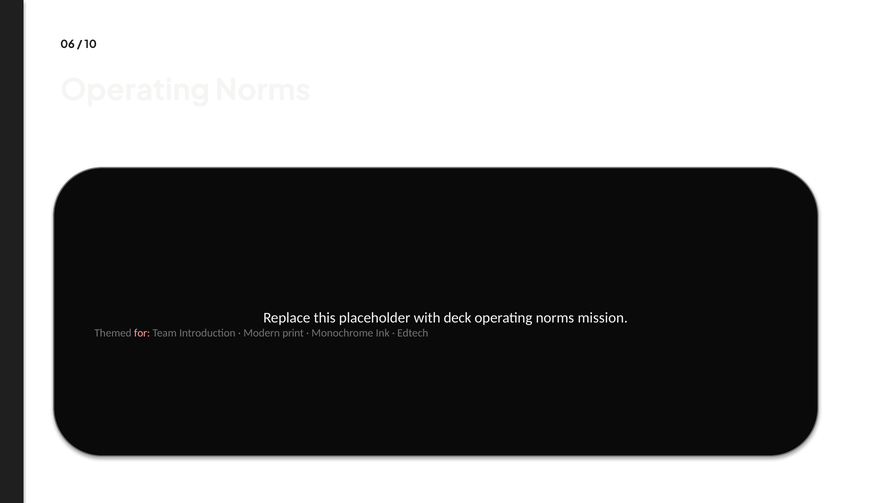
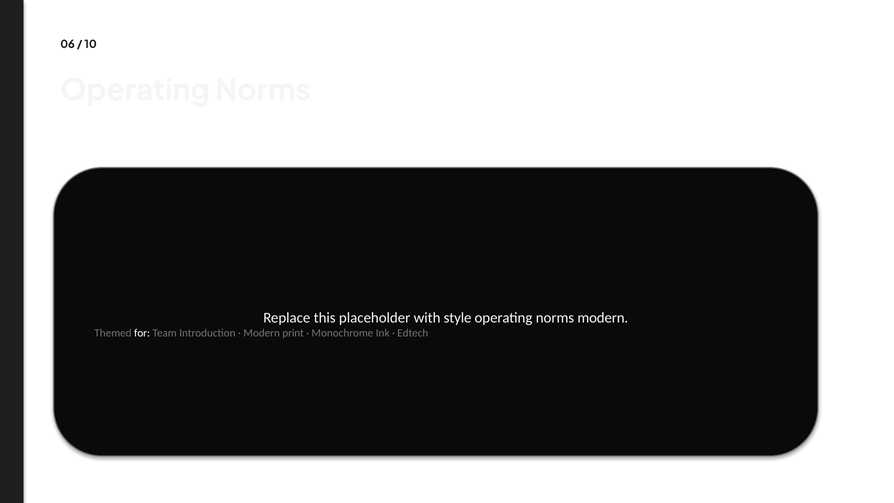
deck: deck -> style (458, 318)
norms mission: mission -> modern (603, 318)
for colour: pink -> white (142, 333)
